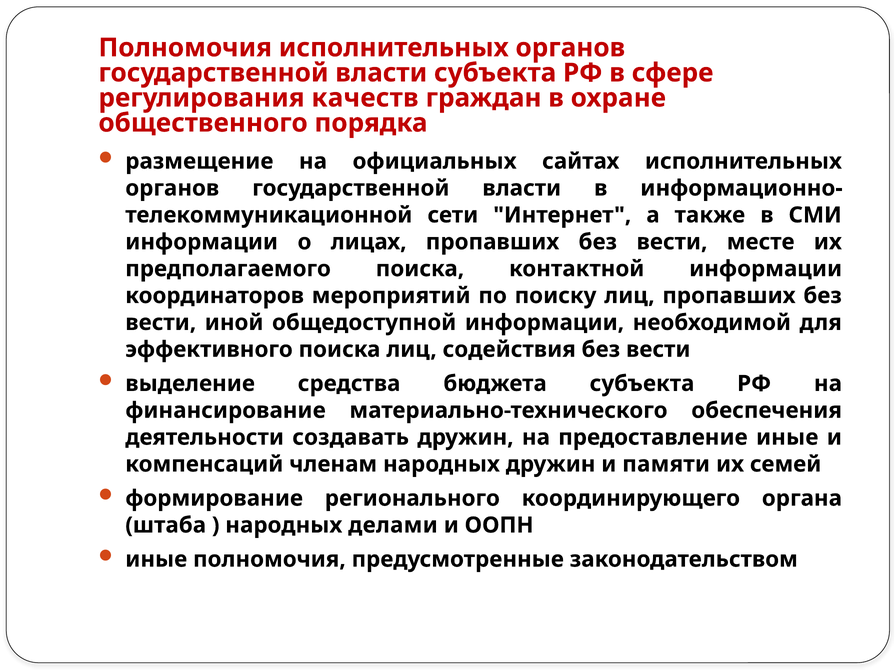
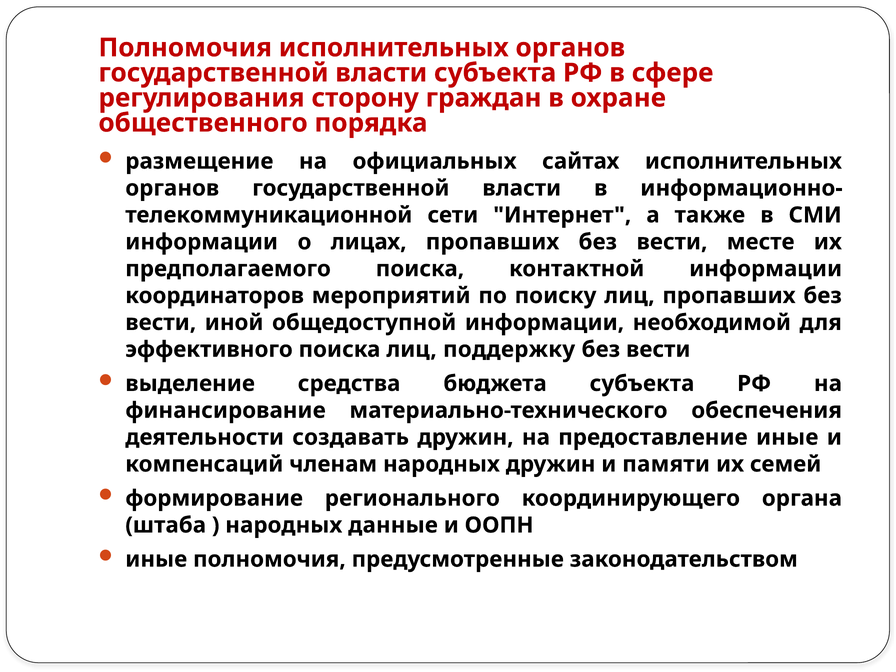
качеств: качеств -> сторону (365, 98)
содействия: содействия -> поддержку (509, 349)
делами: делами -> данные (393, 525)
